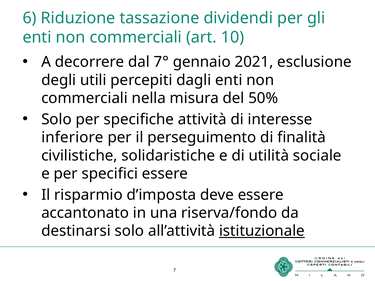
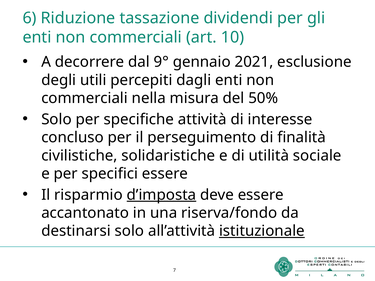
7°: 7° -> 9° (161, 62)
inferiore: inferiore -> concluso (72, 138)
d’imposta underline: none -> present (161, 195)
